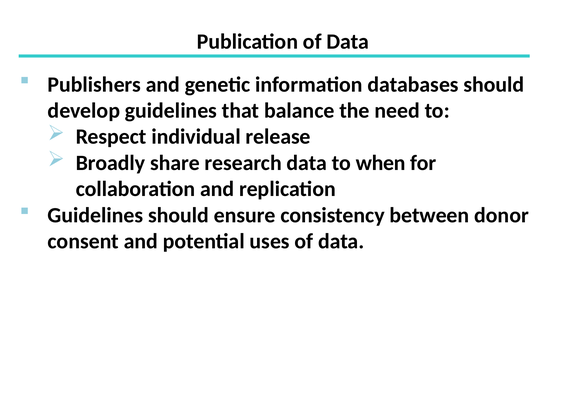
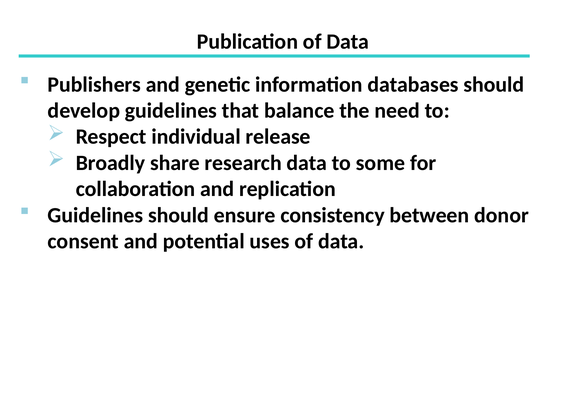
when: when -> some (381, 163)
